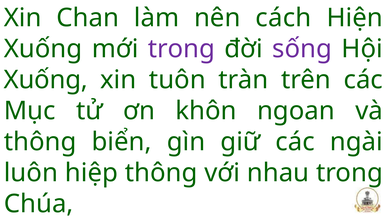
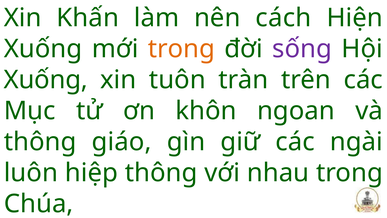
Chan: Chan -> Khấn (88, 18)
trong colour: purple -> orange (181, 49)
biển: biển -> giáo (122, 142)
